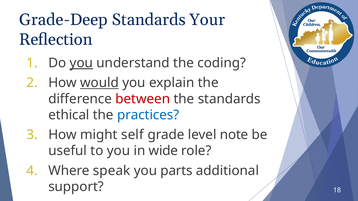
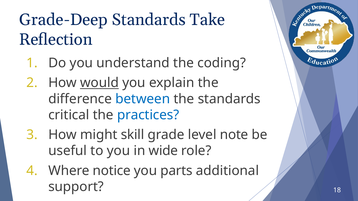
Your: Your -> Take (207, 20)
you underline: present -> none (81, 63)
between colour: red -> blue (143, 99)
ethical: ethical -> critical (69, 115)
self: self -> skill (133, 135)
speak: speak -> notice (112, 171)
